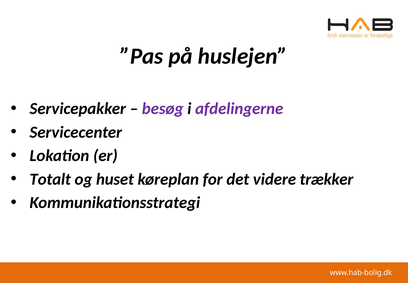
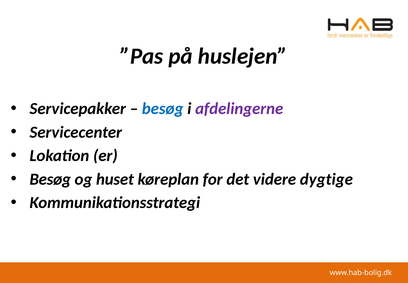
besøg colour: purple -> blue (163, 109)
Totalt: Totalt -> Besøg (50, 179)
trækker: trækker -> dygtige (326, 179)
